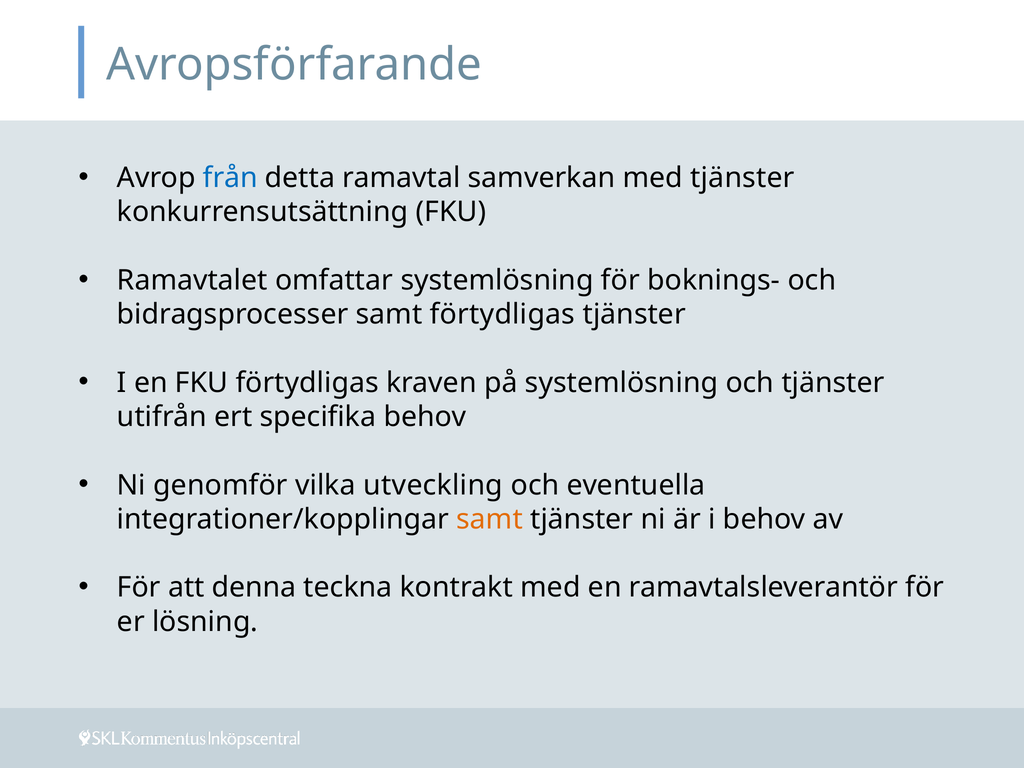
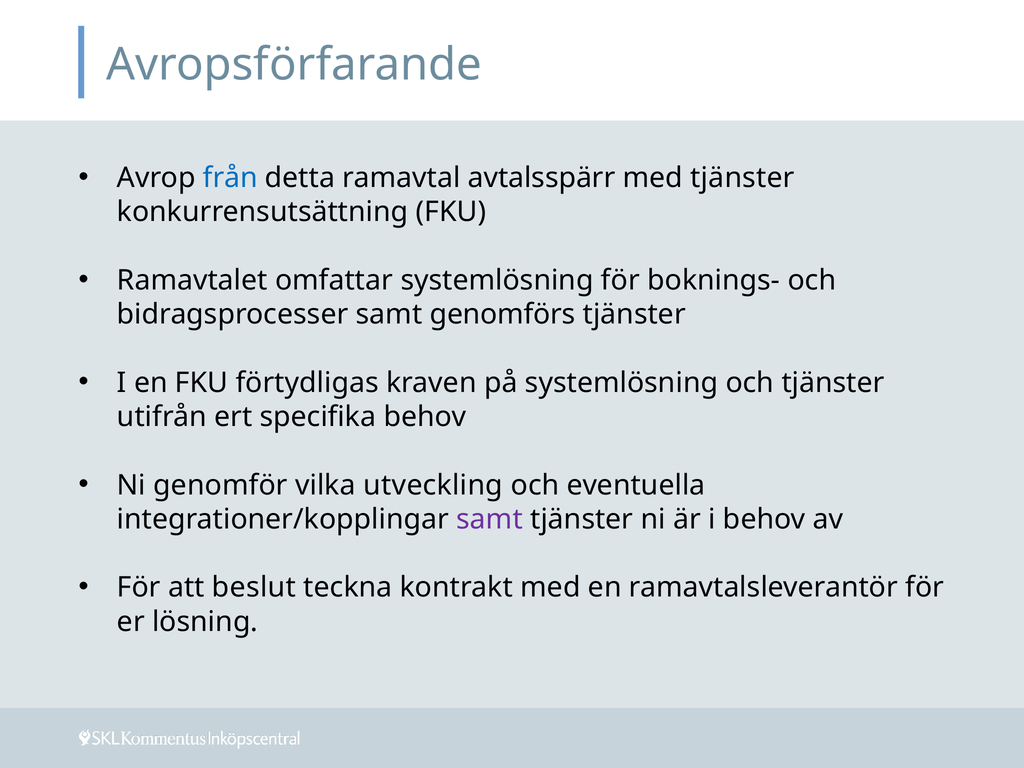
samverkan: samverkan -> avtalsspärr (542, 178)
samt förtydligas: förtydligas -> genomförs (503, 314)
samt colour: orange -> purple (490, 519)
denna: denna -> beslut (254, 588)
